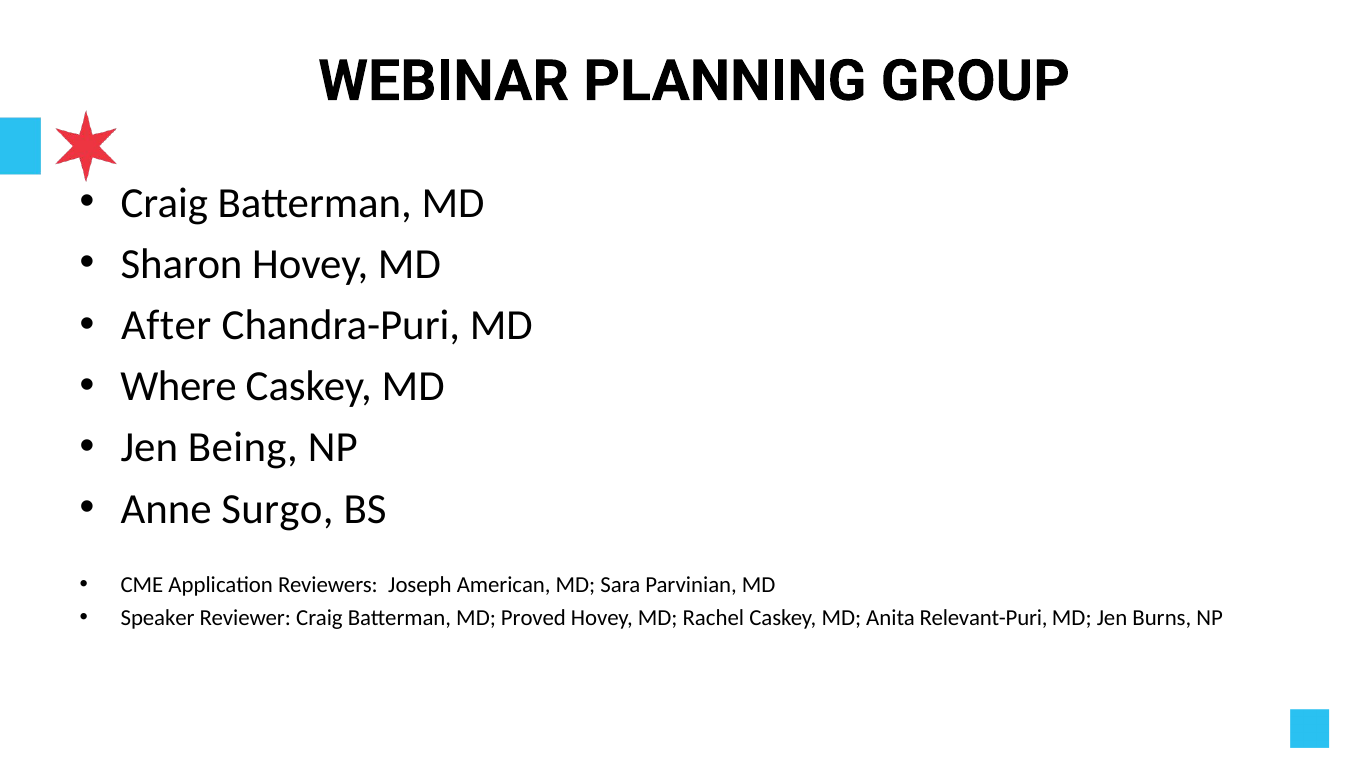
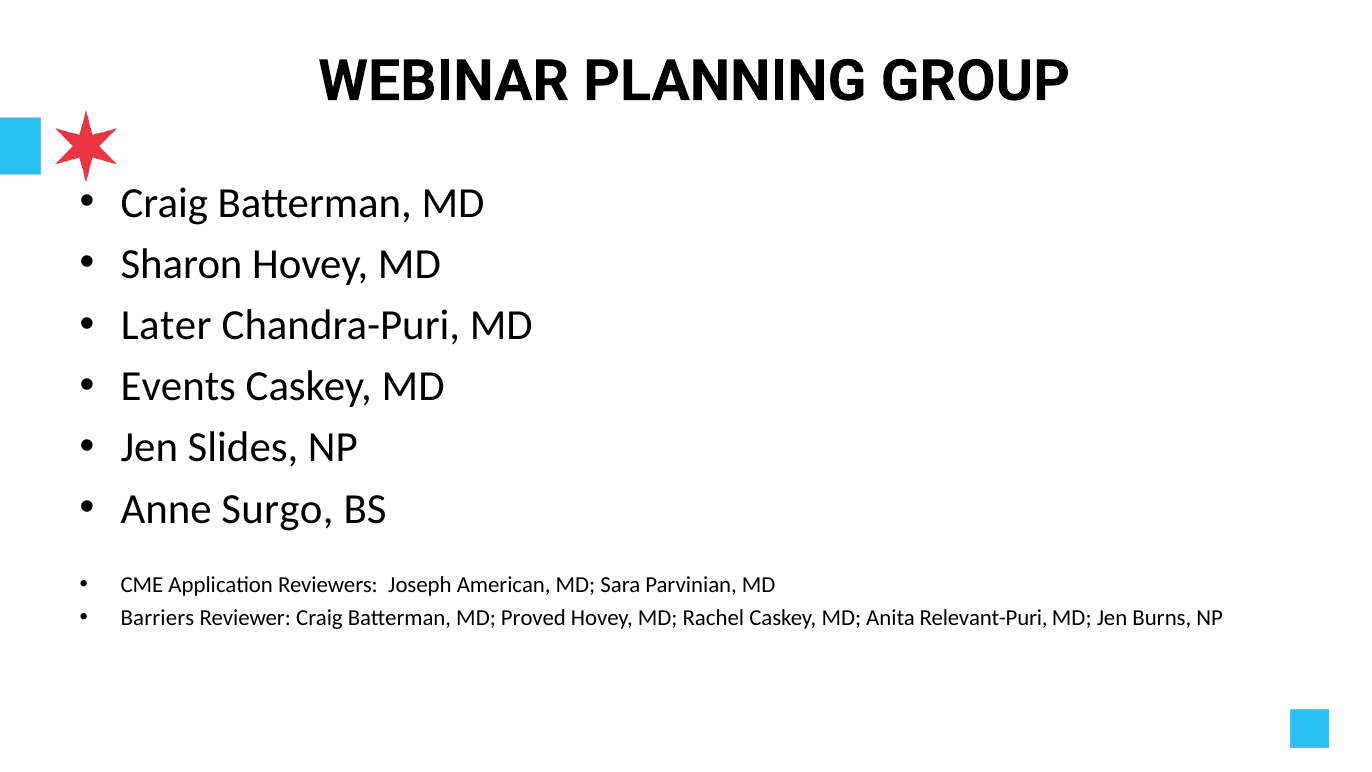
After: After -> Later (166, 325)
Where: Where -> Events (178, 387)
Being: Being -> Slides (243, 448)
Speaker: Speaker -> Barriers (158, 618)
